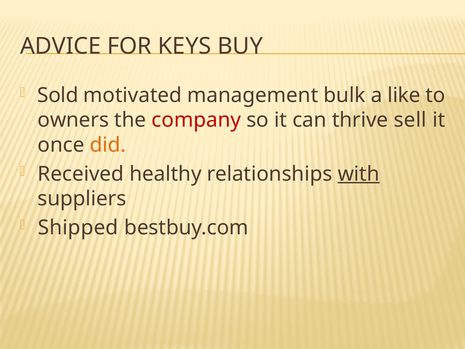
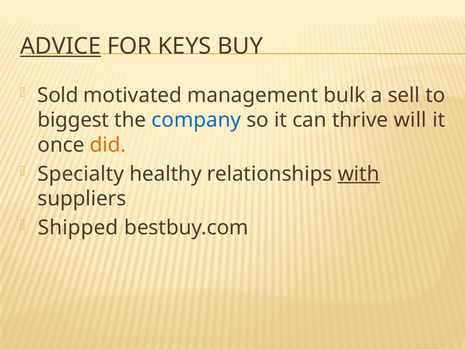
ADVICE underline: none -> present (61, 46)
like: like -> sell (404, 95)
owners: owners -> biggest (73, 120)
company colour: red -> blue (196, 120)
sell: sell -> will (410, 120)
Received: Received -> Specialty (81, 174)
